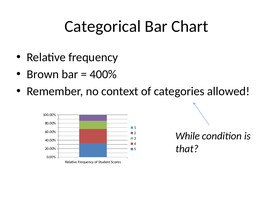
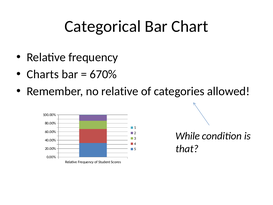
Brown: Brown -> Charts (43, 74)
400%: 400% -> 670% (103, 74)
no context: context -> relative (120, 91)
